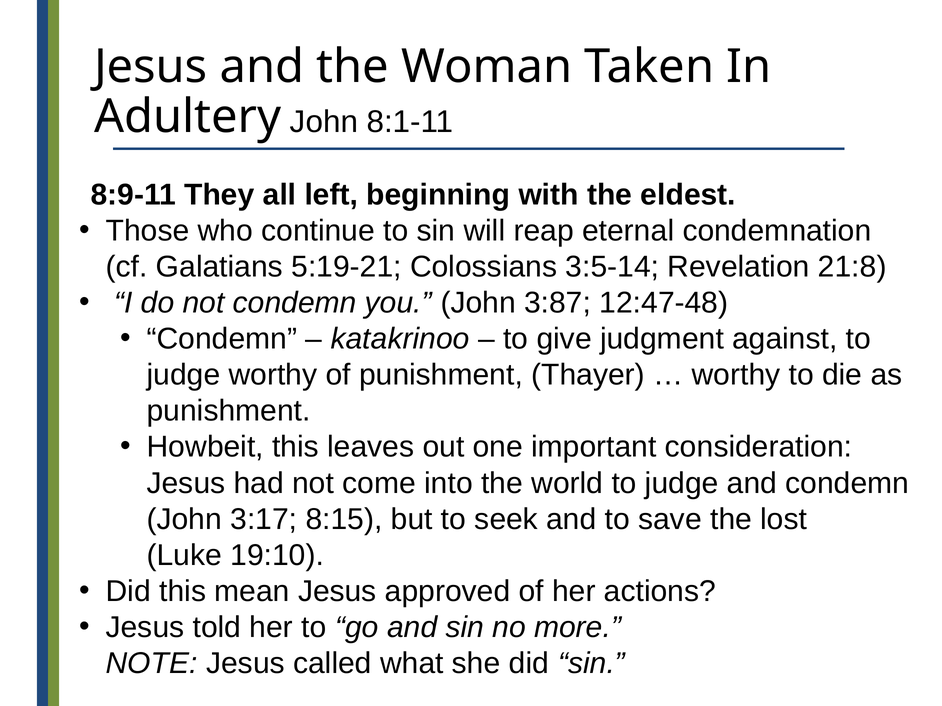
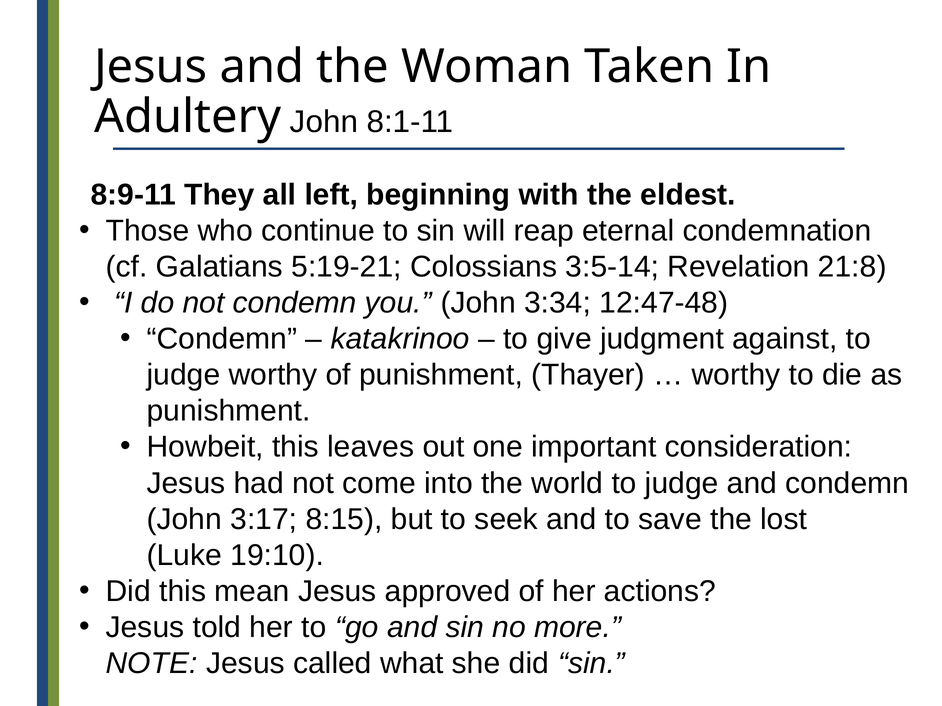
3:87: 3:87 -> 3:34 (558, 303)
